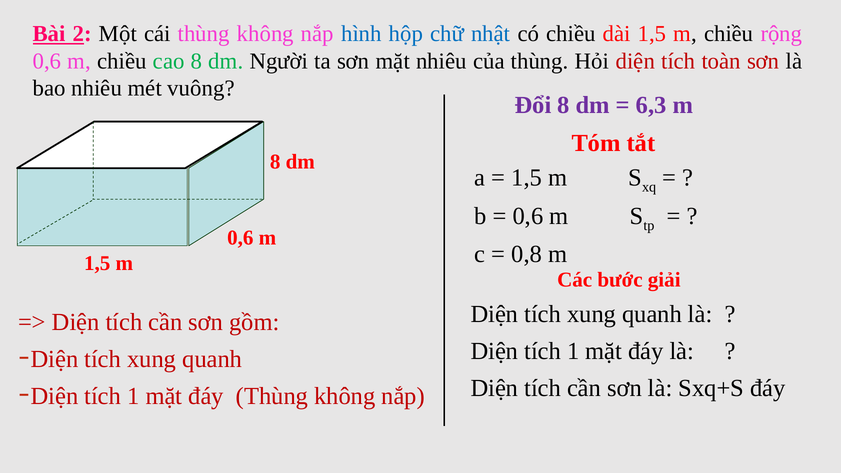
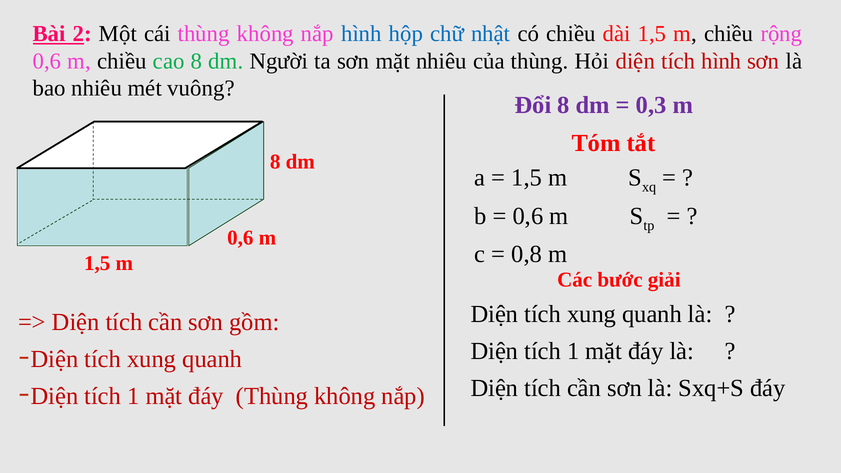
tích toàn: toàn -> hình (721, 61)
6,3: 6,3 -> 0,3 (651, 105)
